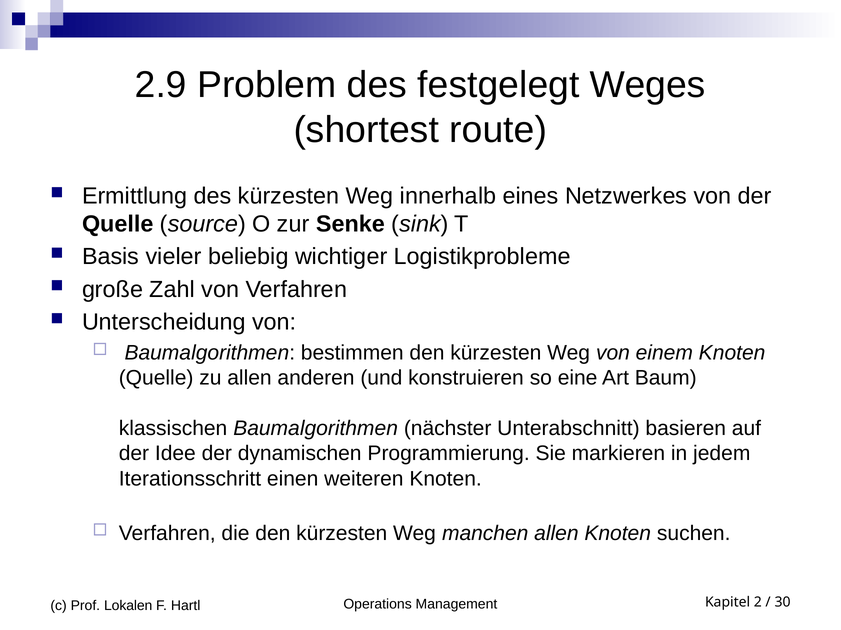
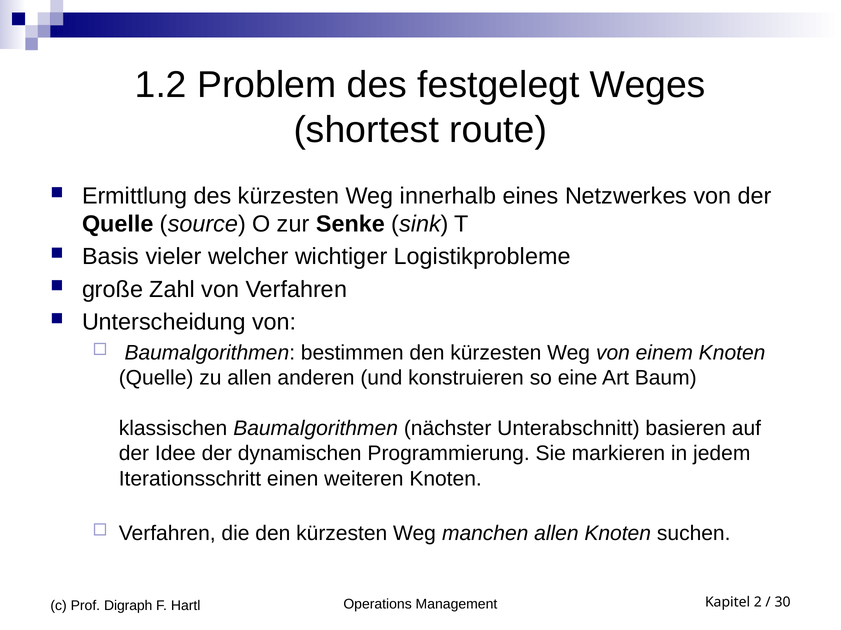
2.9: 2.9 -> 1.2 (161, 85)
beliebig: beliebig -> welcher (248, 257)
Lokalen: Lokalen -> Digraph (128, 607)
